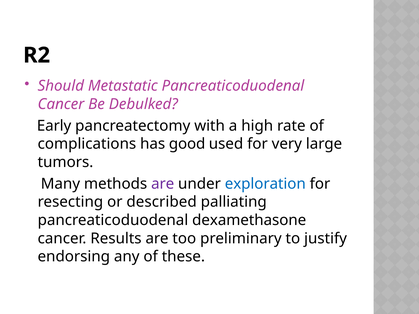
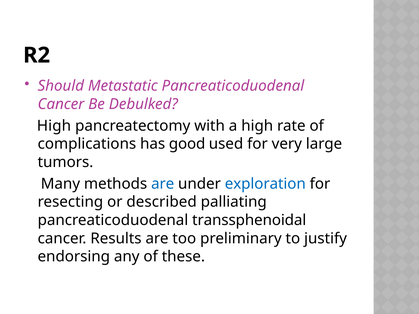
Early: Early -> High (54, 126)
are colour: purple -> blue (163, 184)
dexamethasone: dexamethasone -> transsphenoidal (249, 220)
